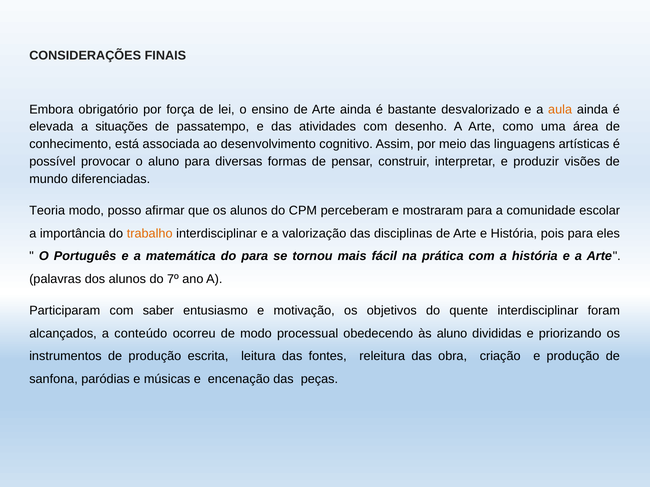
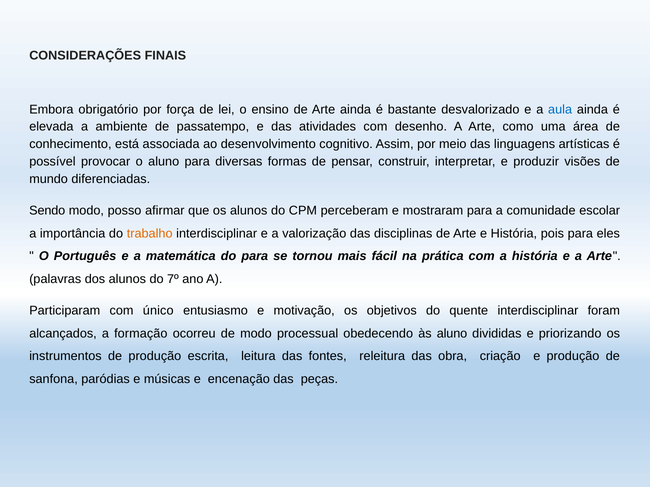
aula colour: orange -> blue (560, 110)
situações: situações -> ambiente (122, 127)
Teoria: Teoria -> Sendo (47, 211)
saber: saber -> único (158, 311)
conteúdo: conteúdo -> formação (141, 334)
